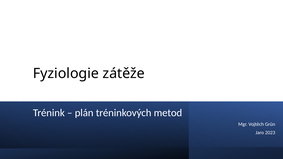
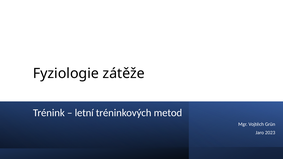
plán: plán -> letní (84, 113)
